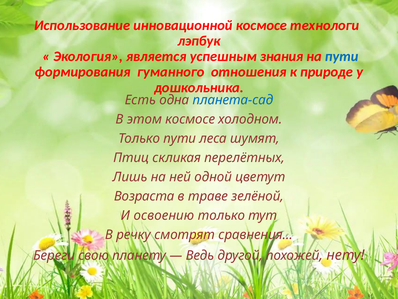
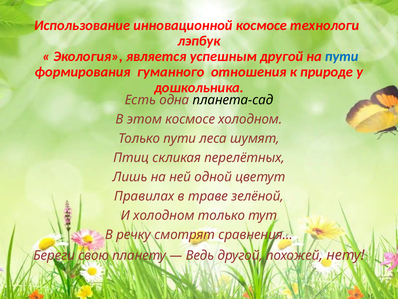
успешным знания: знания -> другой (282, 56)
планета-сад colour: blue -> black (233, 100)
Возраста: Возраста -> Правилах (144, 196)
И освоению: освоению -> холодном (164, 215)
